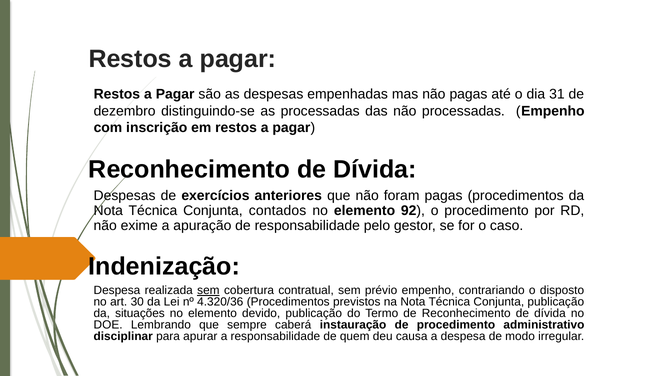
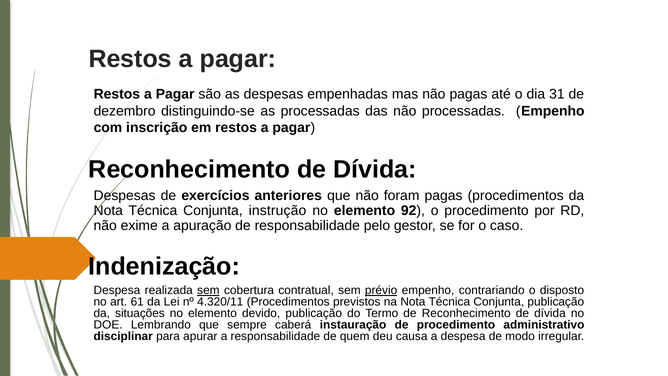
contados: contados -> instrução (278, 210)
prévio underline: none -> present (381, 290)
30: 30 -> 61 (137, 302)
4.320/36: 4.320/36 -> 4.320/11 (220, 302)
